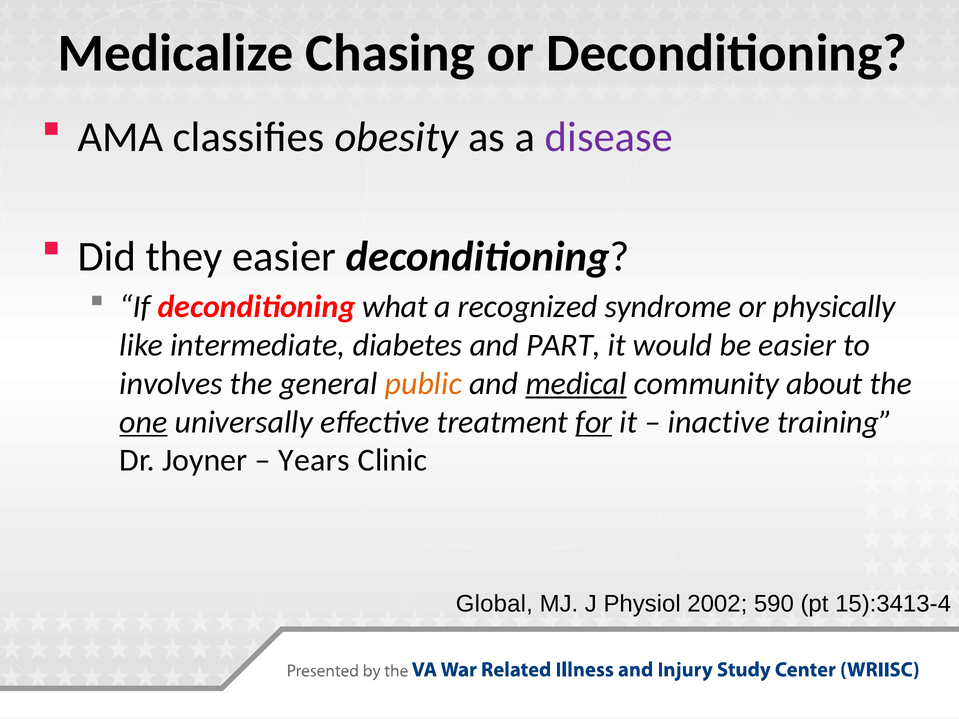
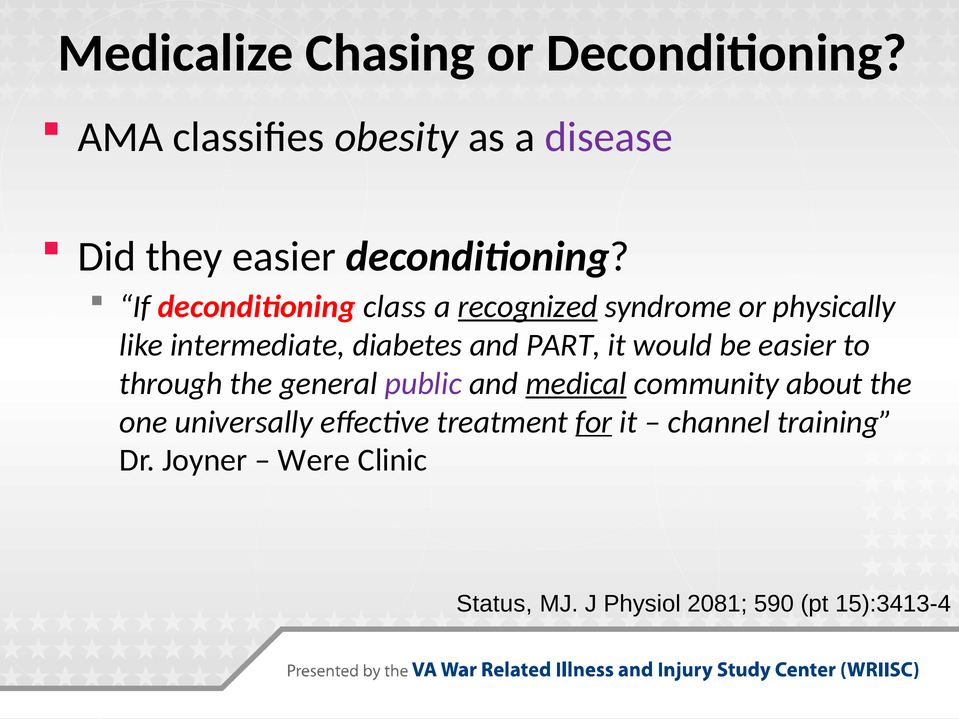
what: what -> class (395, 307)
recognized underline: none -> present (528, 307)
involves: involves -> through (171, 384)
public colour: orange -> purple (423, 384)
one underline: present -> none (144, 422)
inactive: inactive -> channel (719, 422)
Years: Years -> Were (314, 460)
Global: Global -> Status (494, 604)
2002: 2002 -> 2081 (717, 604)
